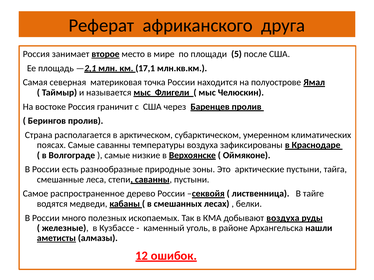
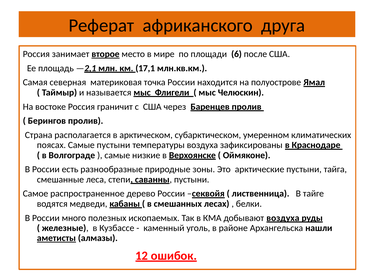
5: 5 -> 6 (237, 54)
Самые саванны: саванны -> пустыни (113, 145)
